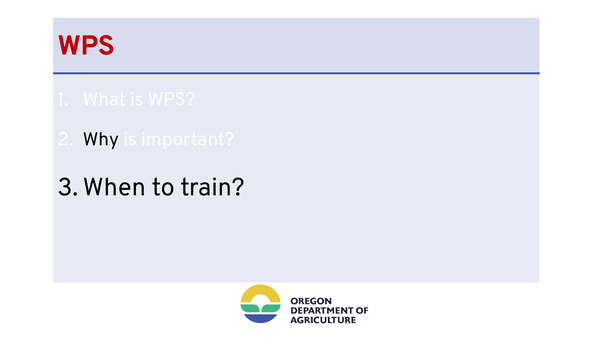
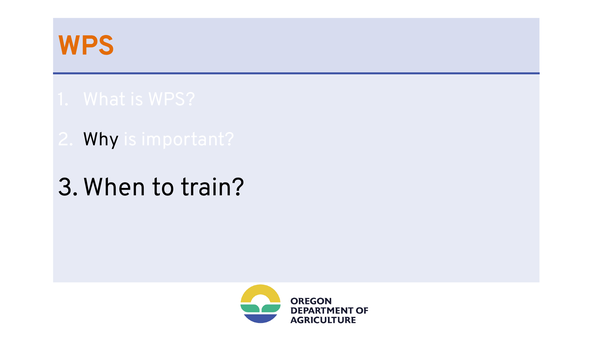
WPS colour: red -> orange (86, 45)
